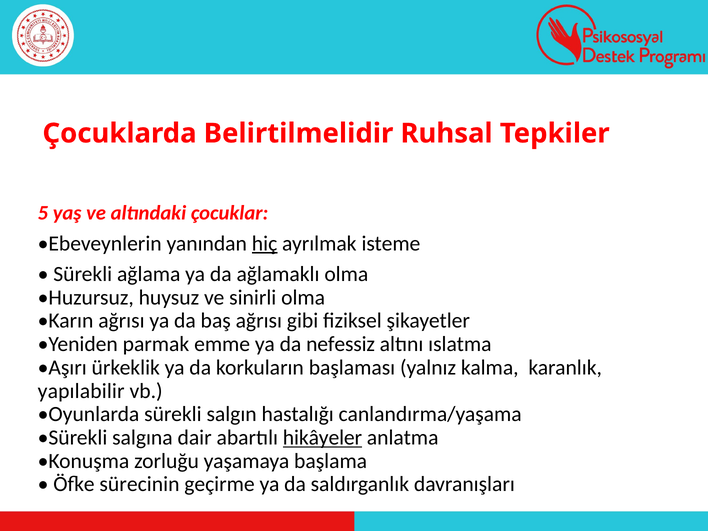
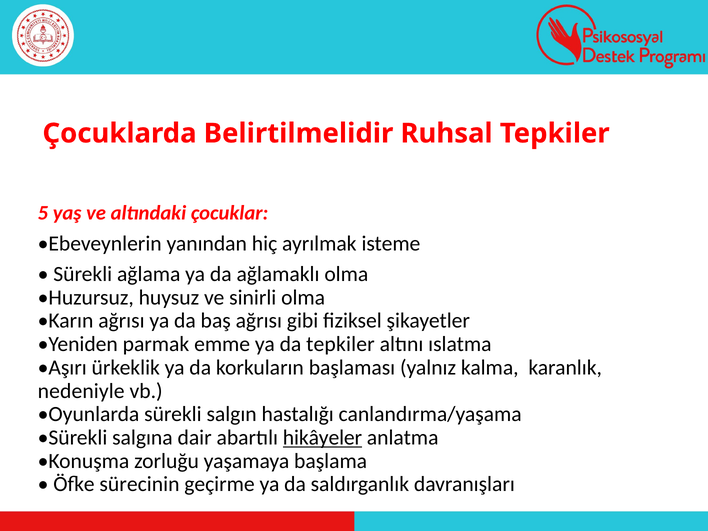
hiç underline: present -> none (265, 243)
da nefessiz: nefessiz -> tepkiler (340, 344)
yapılabilir: yapılabilir -> nedeniyle (81, 391)
